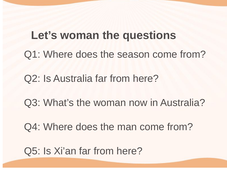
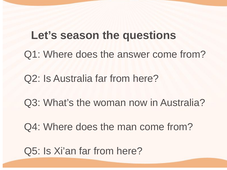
Let’s woman: woman -> season (80, 35)
season: season -> answer (134, 55)
